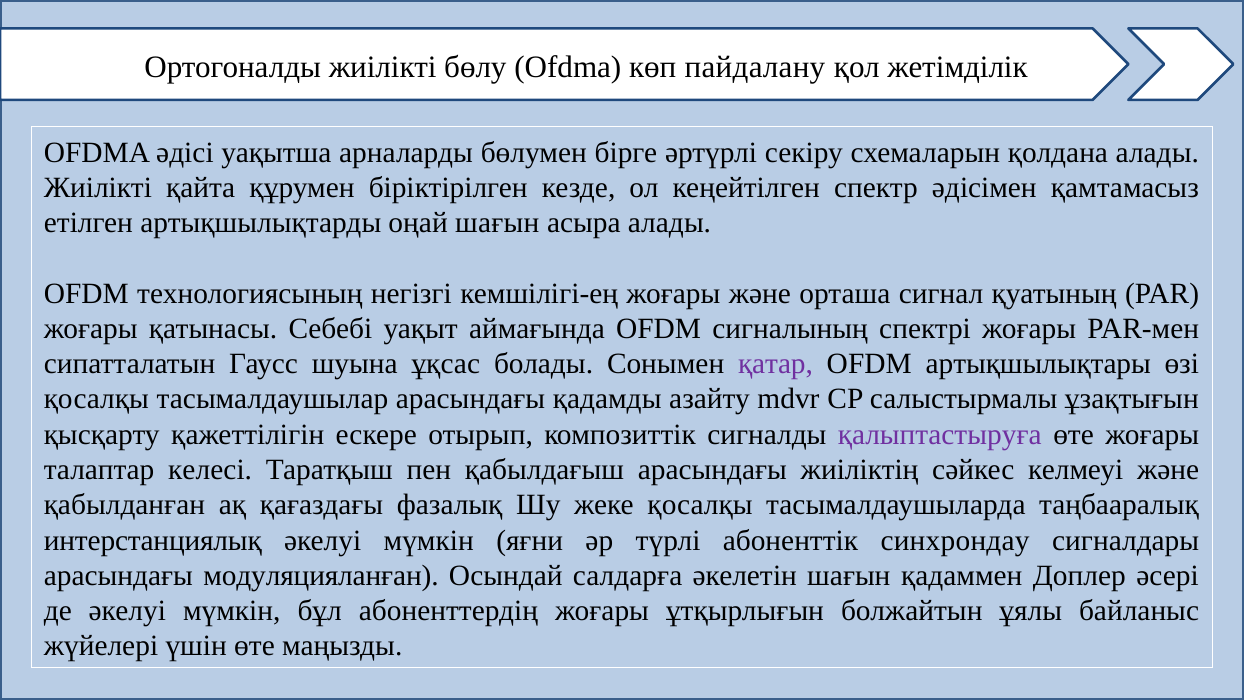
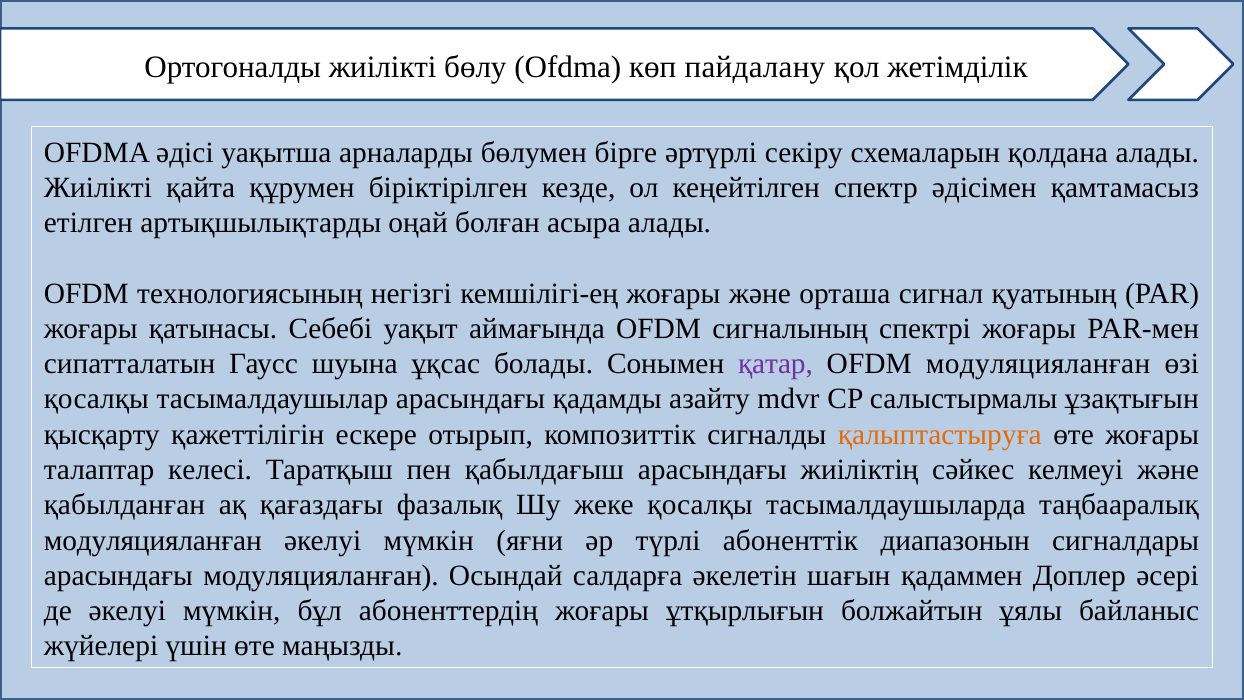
оңай шағын: шағын -> болған (497, 223)
OFDM артықшылықтары: артықшылықтары -> модуляцияланған (1038, 364)
қалыптастыруға colour: purple -> orange (940, 434)
интерстанциялық: интерстанциялық -> модуляцияланған (153, 540)
синхрондау: синхрондау -> диапазонын (955, 540)
